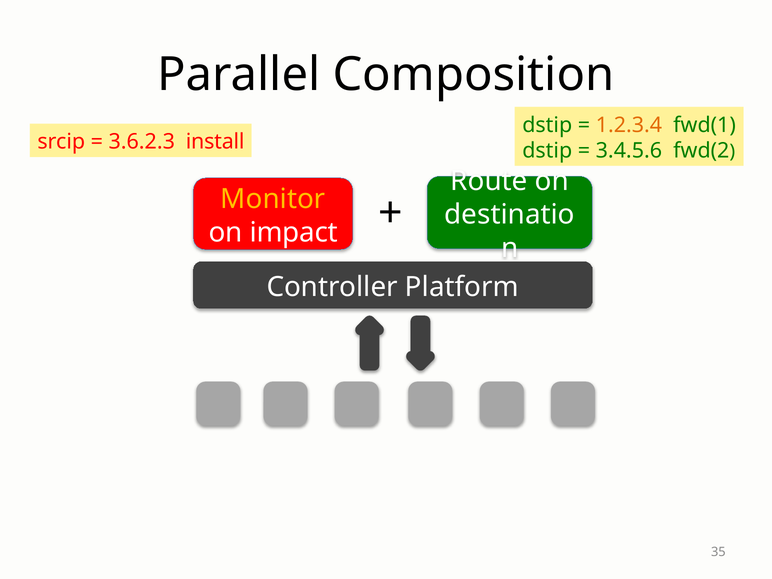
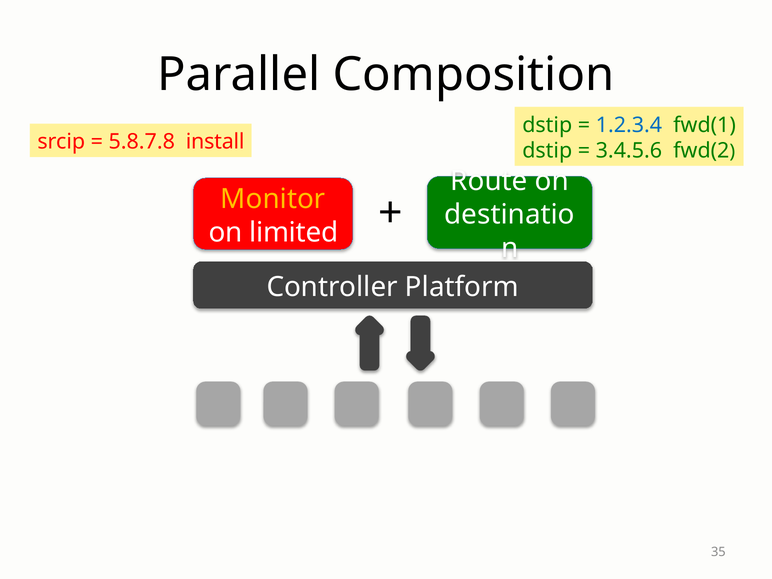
1.2.3.4 colour: orange -> blue (629, 125)
3.6.2.3: 3.6.2.3 -> 5.8.7.8 (142, 142)
impact: impact -> limited (294, 232)
